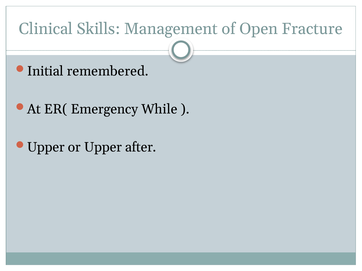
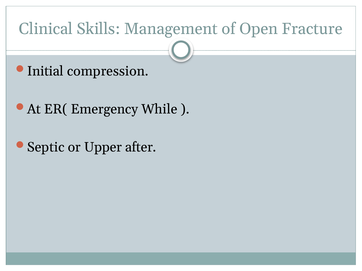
remembered: remembered -> compression (108, 71)
Upper: Upper -> Septic (46, 147)
